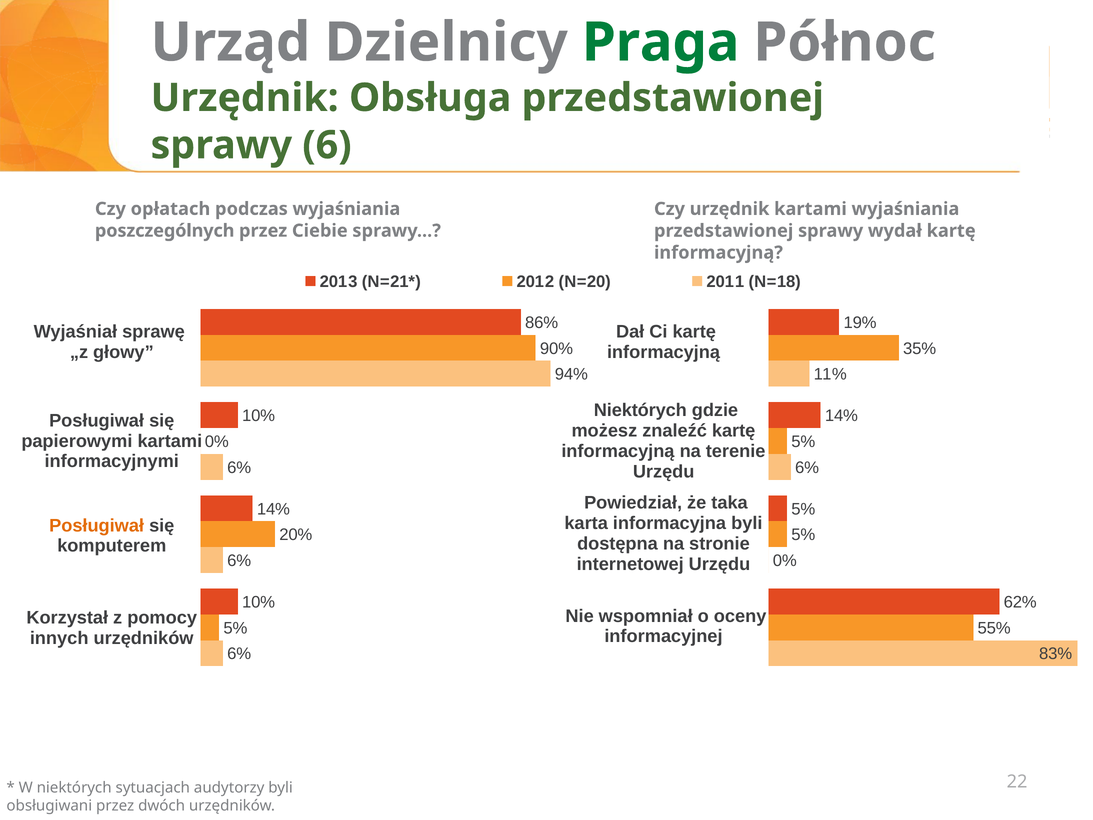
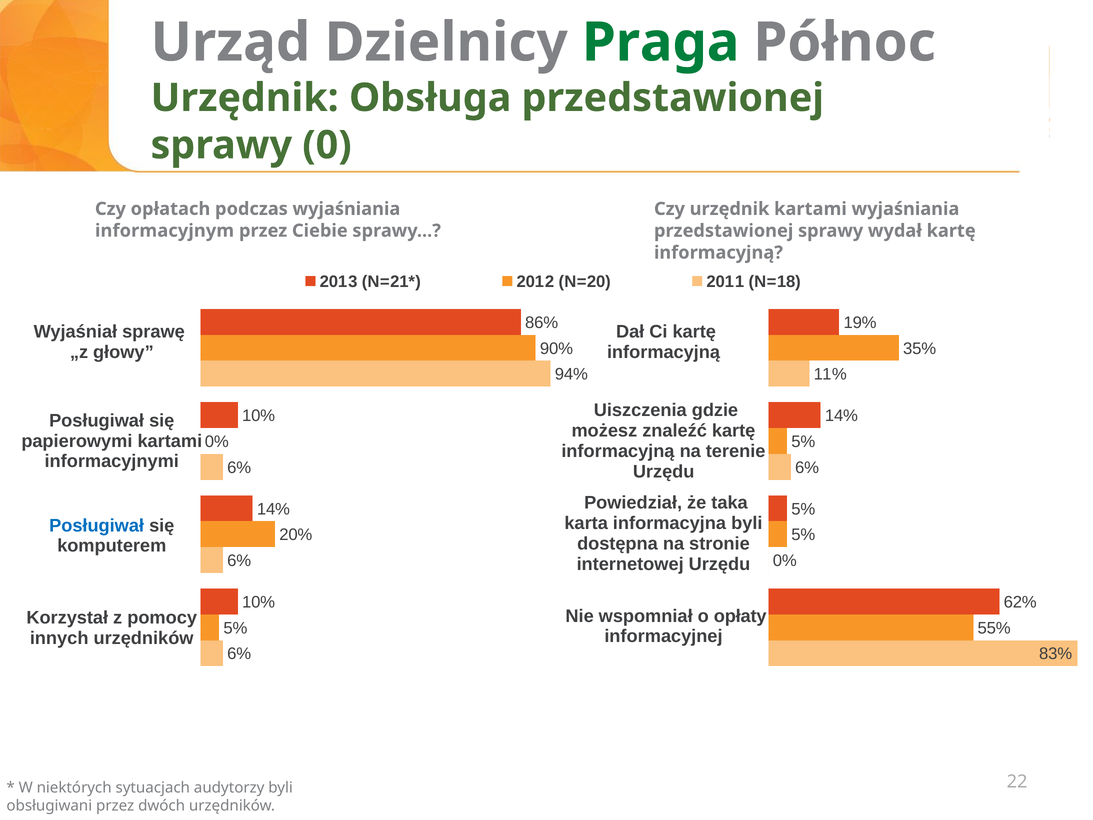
6: 6 -> 0 (327, 145)
poszczególnych: poszczególnych -> informacyjnym (165, 231)
Niektórych: Niektórych -> Uiszczenia (640, 410)
Posługiwał colour: orange -> blue (97, 525)
oceny: oceny -> opłaty (740, 616)
